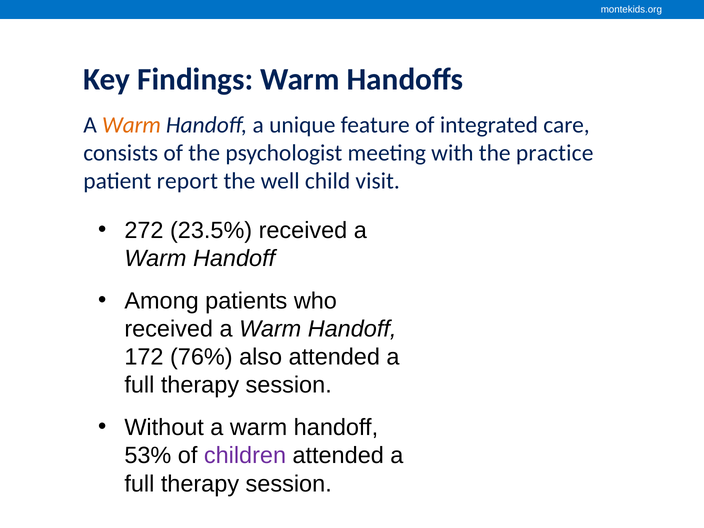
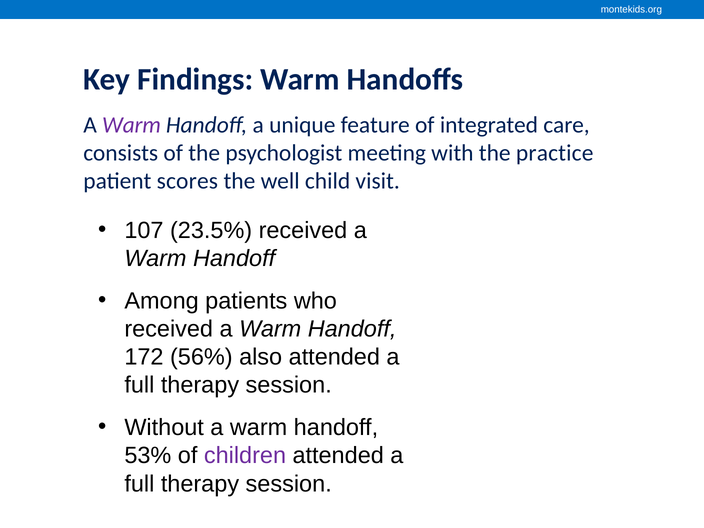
Warm colour: orange -> purple (131, 125)
report: report -> scores (187, 181)
272: 272 -> 107 (144, 230)
76%: 76% -> 56% (201, 357)
